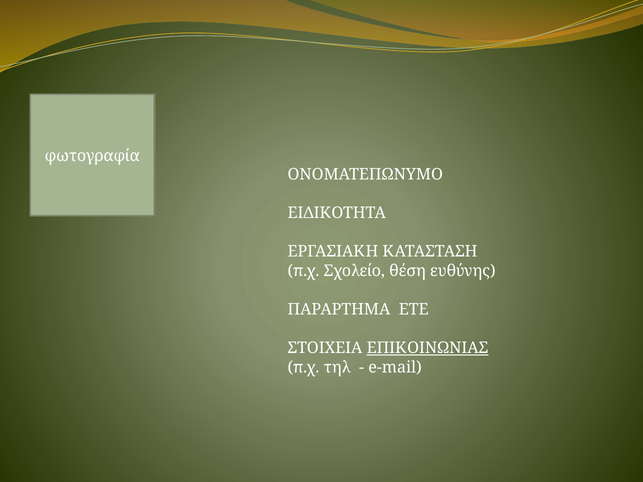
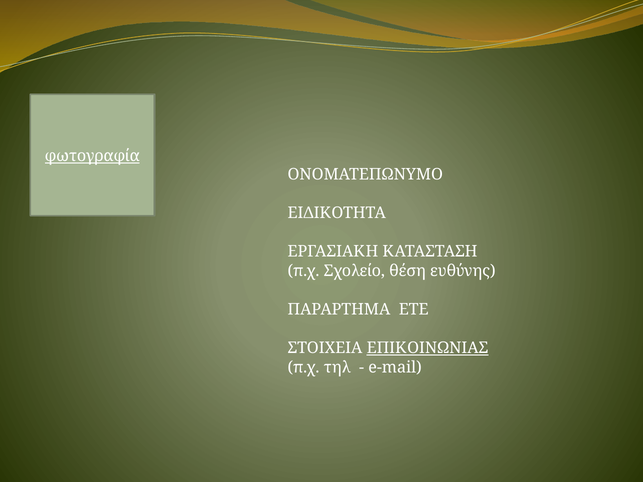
φωτογραφία underline: none -> present (92, 156)
